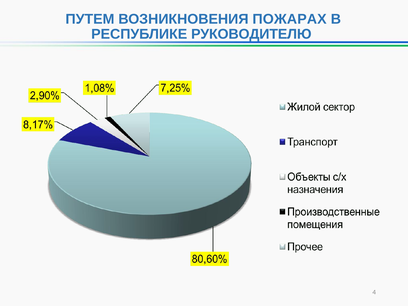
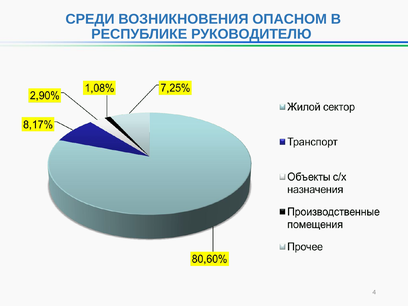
ПУТЕМ: ПУТЕМ -> СРЕДИ (90, 19)
ПОЖАРАХ: ПОЖАРАХ -> ОПАСНОМ (290, 19)
